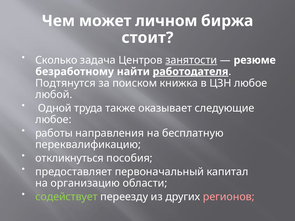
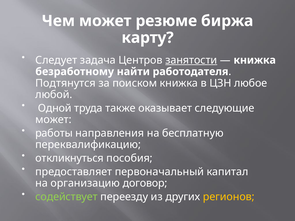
личном: личном -> резюме (166, 21)
стоит: стоит -> карту (148, 38)
Сколько: Сколько -> Следует (56, 60)
резюме: резюме -> книжка (255, 60)
работодателя underline: present -> none (190, 72)
любое: любое -> может (53, 120)
области: области -> договор (145, 183)
регионов colour: pink -> yellow (229, 197)
